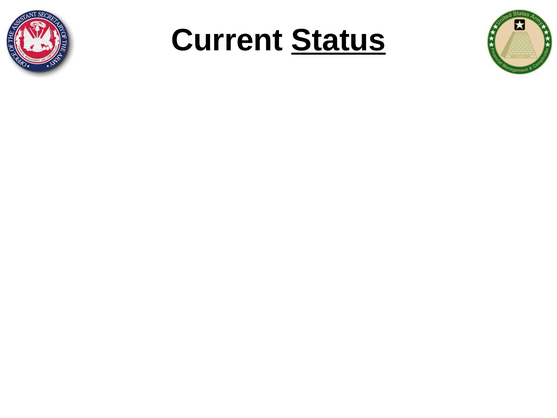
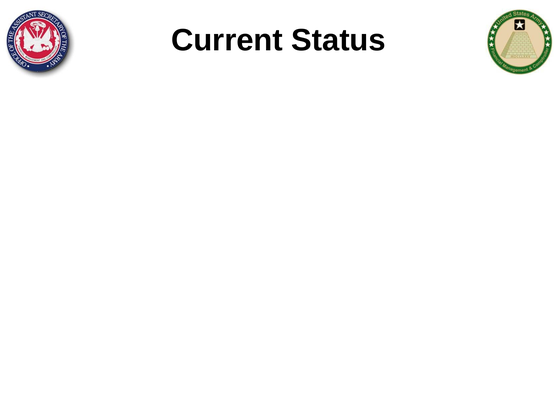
Status underline: present -> none (338, 40)
